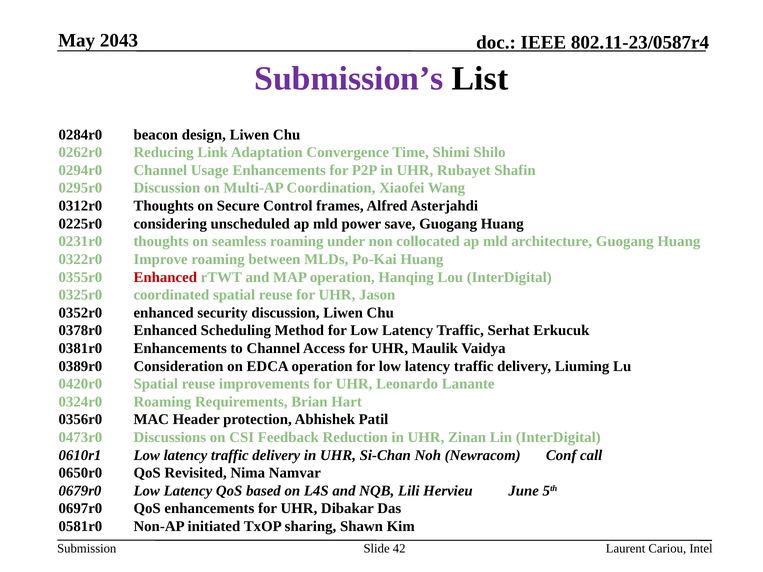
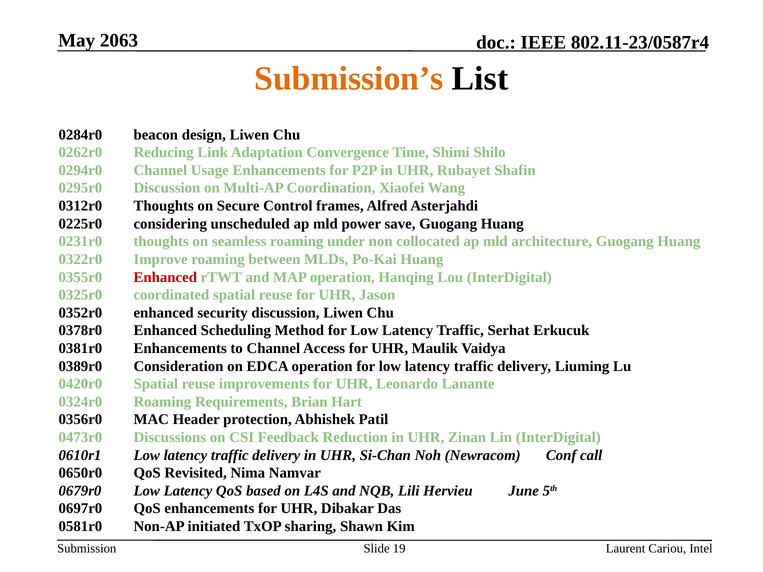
2043: 2043 -> 2063 (119, 40)
Submission’s colour: purple -> orange (349, 79)
42: 42 -> 19 (399, 549)
